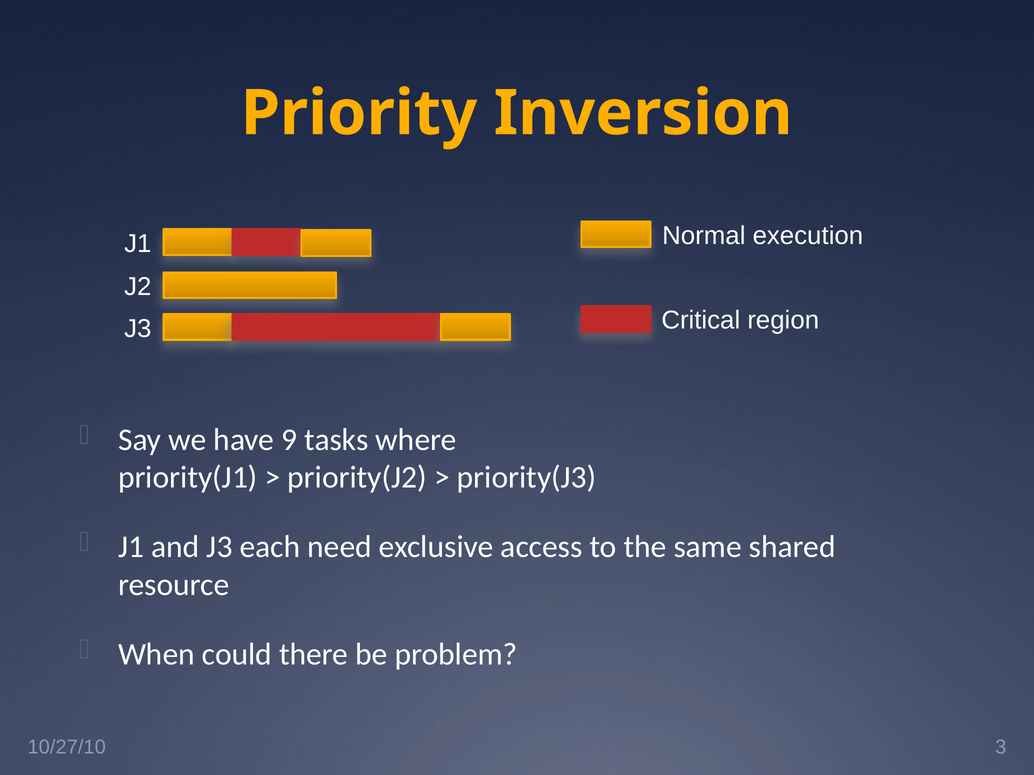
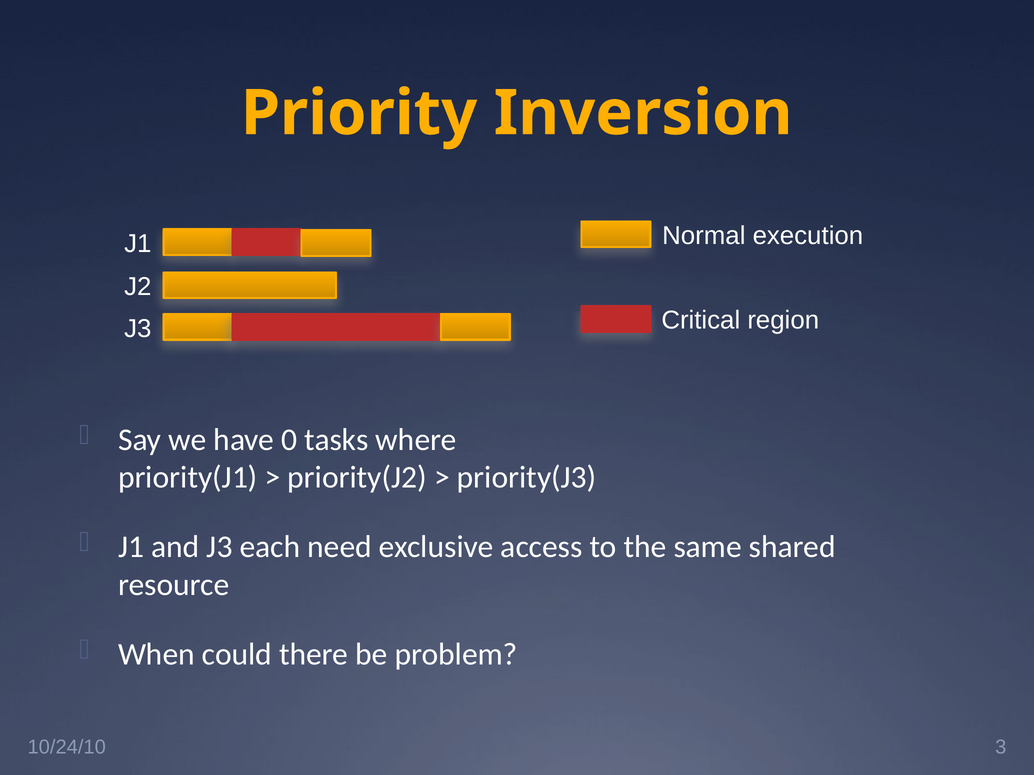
9: 9 -> 0 (289, 440)
10/27/10: 10/27/10 -> 10/24/10 (67, 748)
